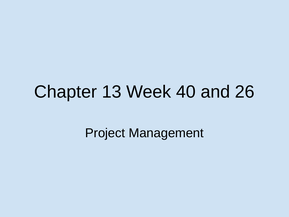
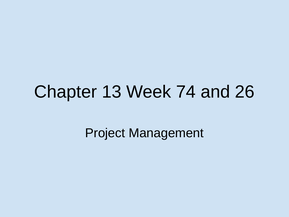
40: 40 -> 74 (186, 92)
